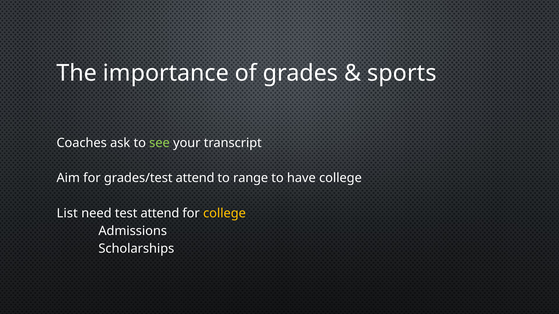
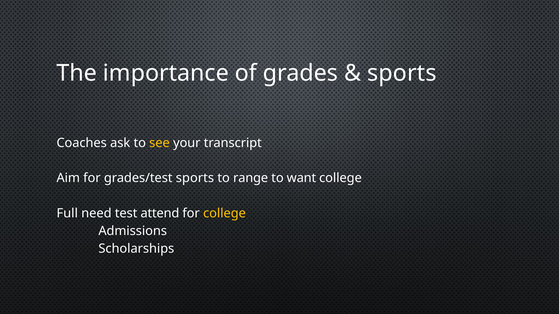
see colour: light green -> yellow (159, 143)
grades/test attend: attend -> sports (195, 178)
have: have -> want (301, 178)
List: List -> Full (67, 214)
